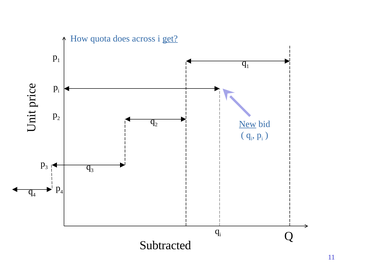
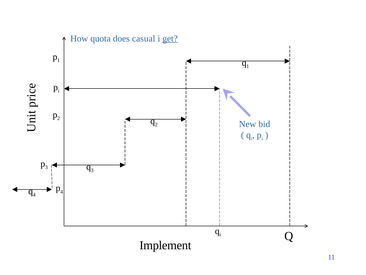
across: across -> casual (144, 38)
New underline: present -> none (248, 124)
Subtracted: Subtracted -> Implement (165, 245)
